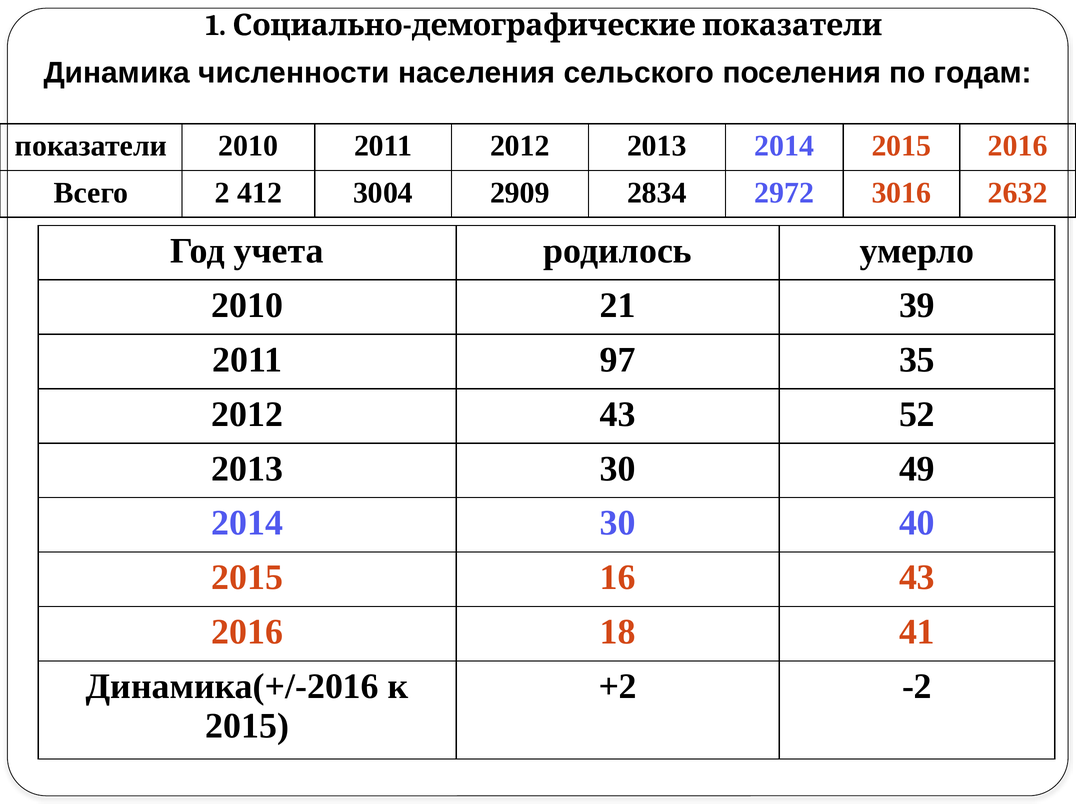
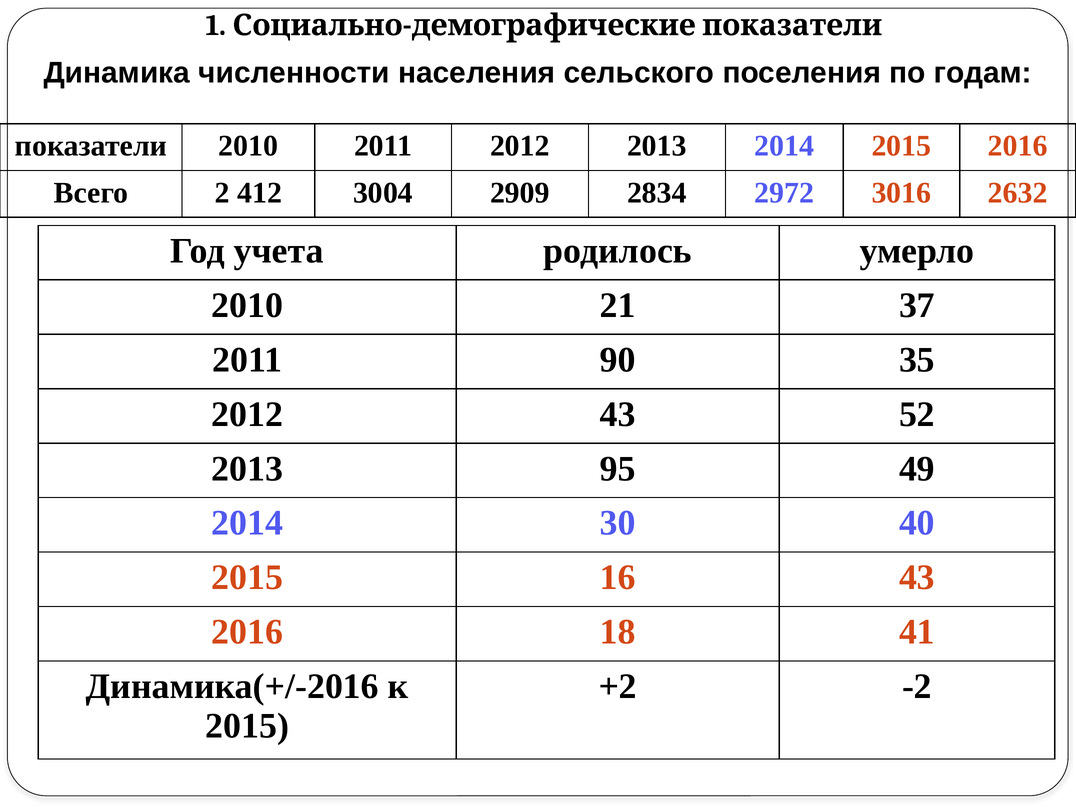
39: 39 -> 37 (917, 305)
97: 97 -> 90 (618, 360)
2013 30: 30 -> 95 (618, 469)
